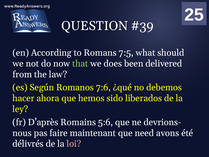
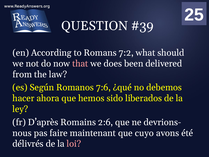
7:5: 7:5 -> 7:2 (126, 53)
that colour: light green -> pink (80, 63)
5:6: 5:6 -> 2:6 (106, 122)
need: need -> cuyo (144, 133)
